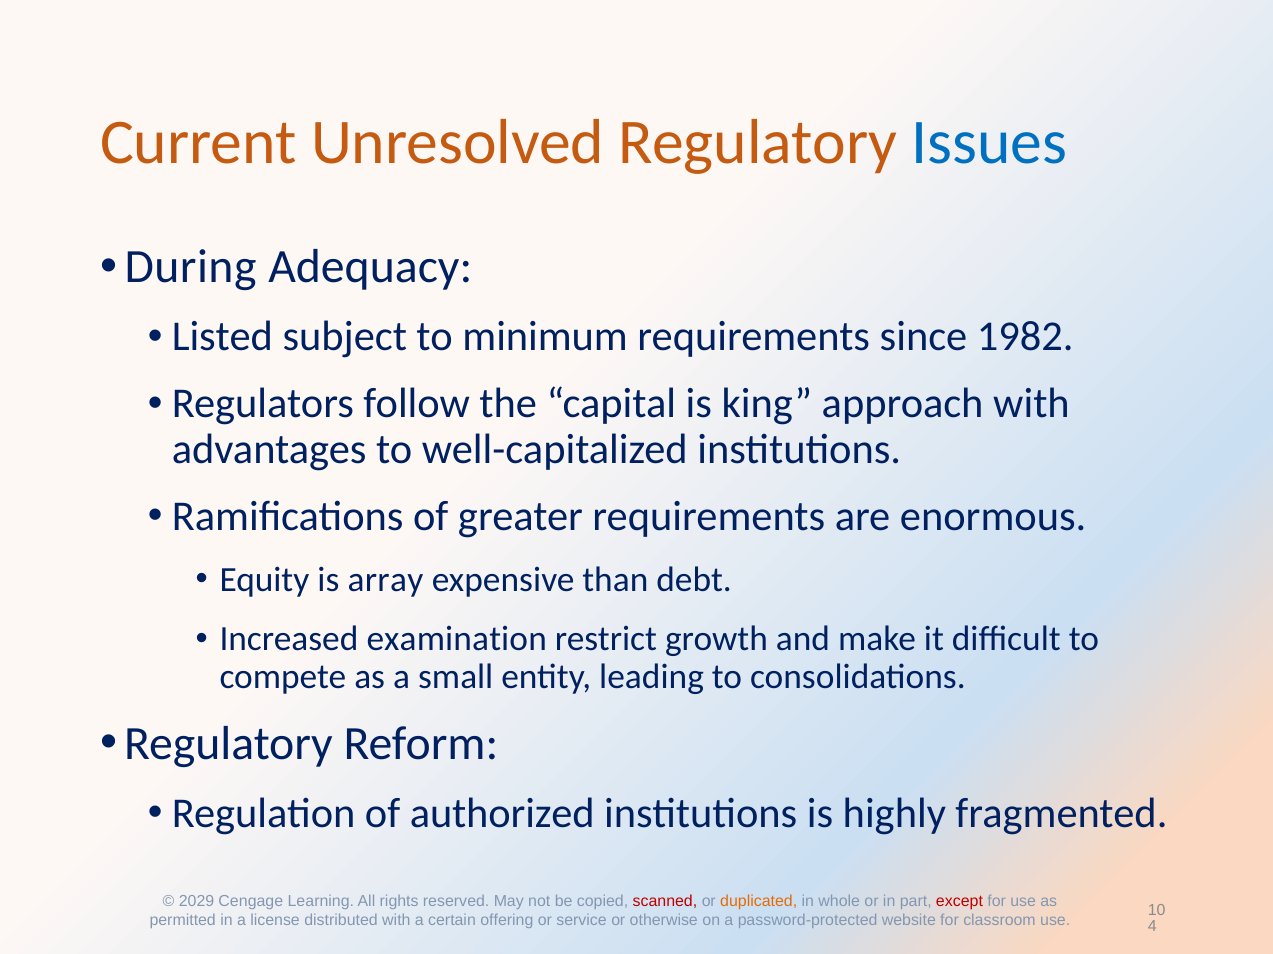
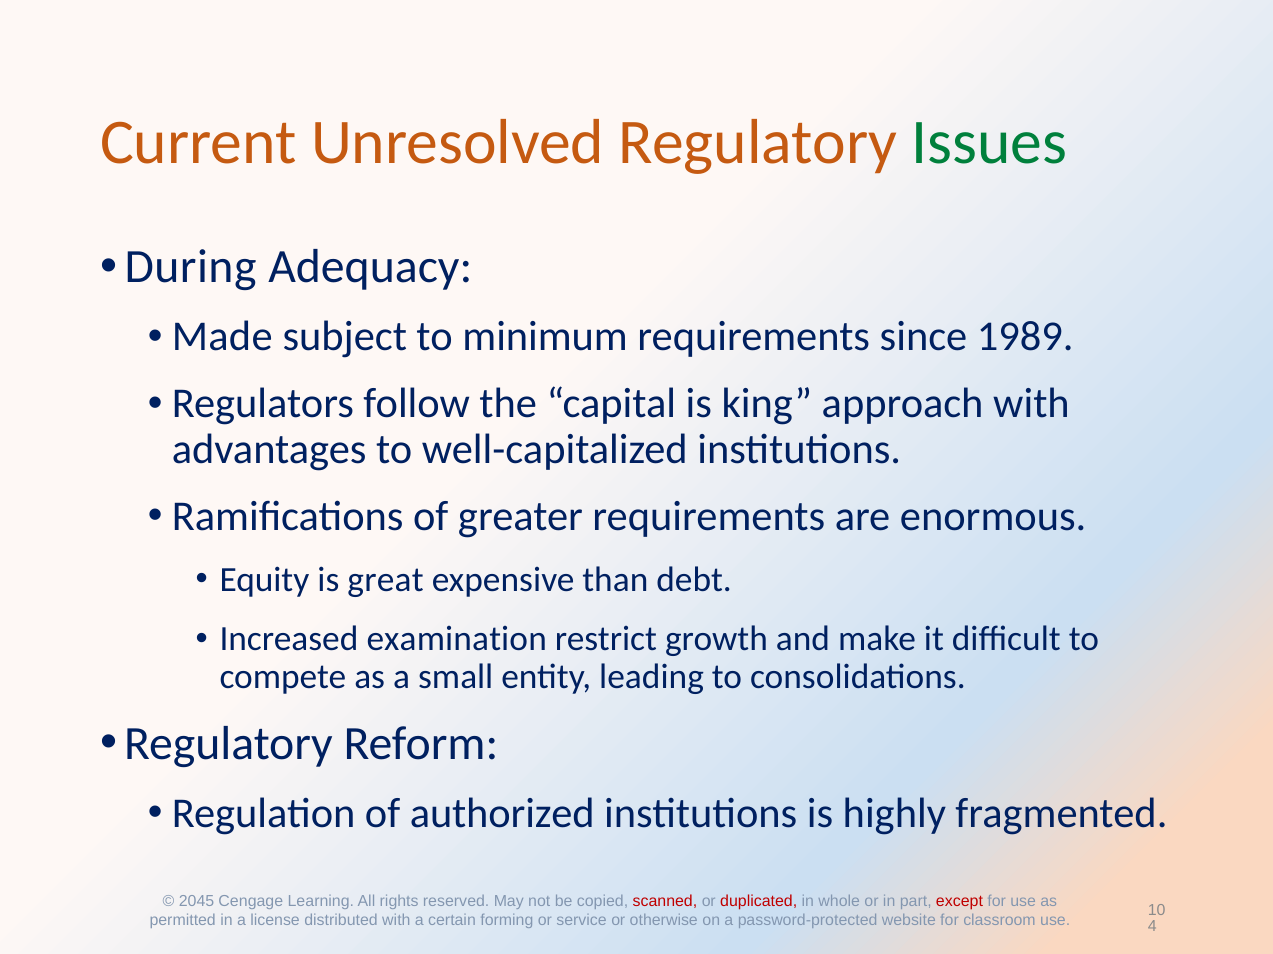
Issues colour: blue -> green (989, 143)
Listed: Listed -> Made (222, 337)
1982: 1982 -> 1989 (1025, 337)
array: array -> great (386, 580)
2029: 2029 -> 2045 (197, 902)
duplicated colour: orange -> red (759, 902)
offering: offering -> forming (507, 921)
